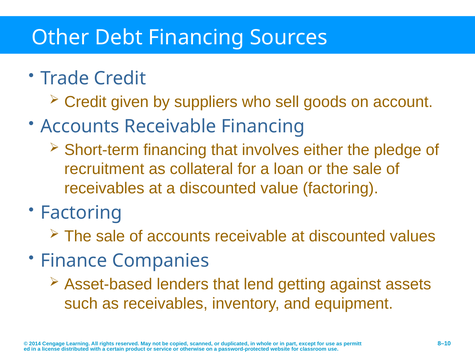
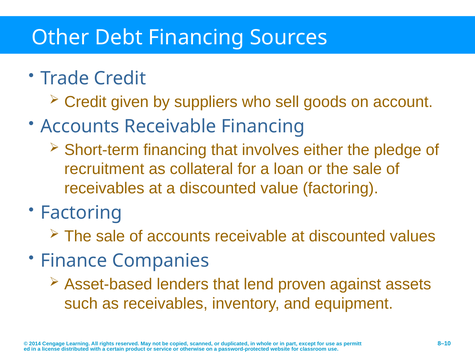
getting: getting -> proven (302, 284)
